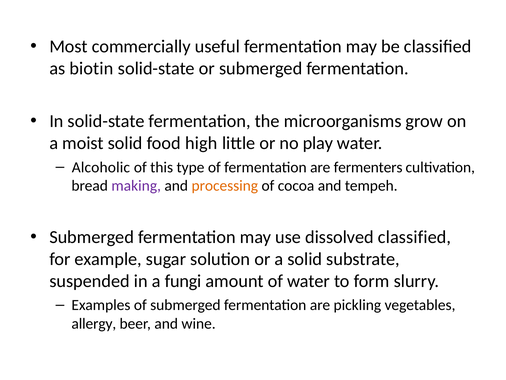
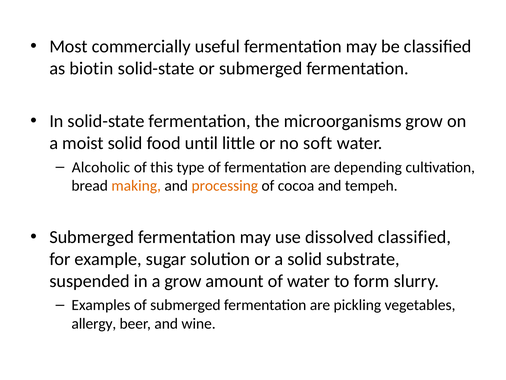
high: high -> until (201, 143)
play: play -> soft (318, 143)
fermenters: fermenters -> depending (368, 167)
making colour: purple -> orange (136, 186)
a fungi: fungi -> grow (183, 281)
